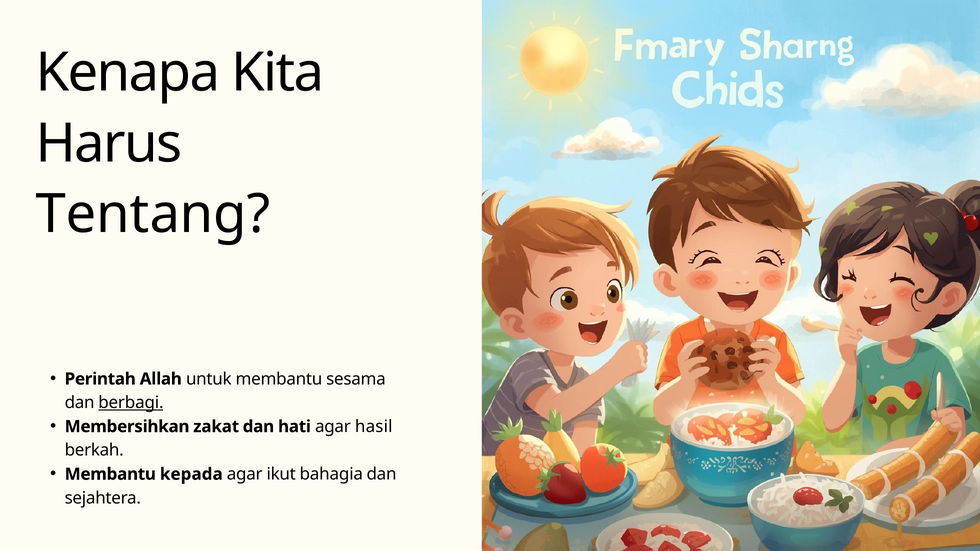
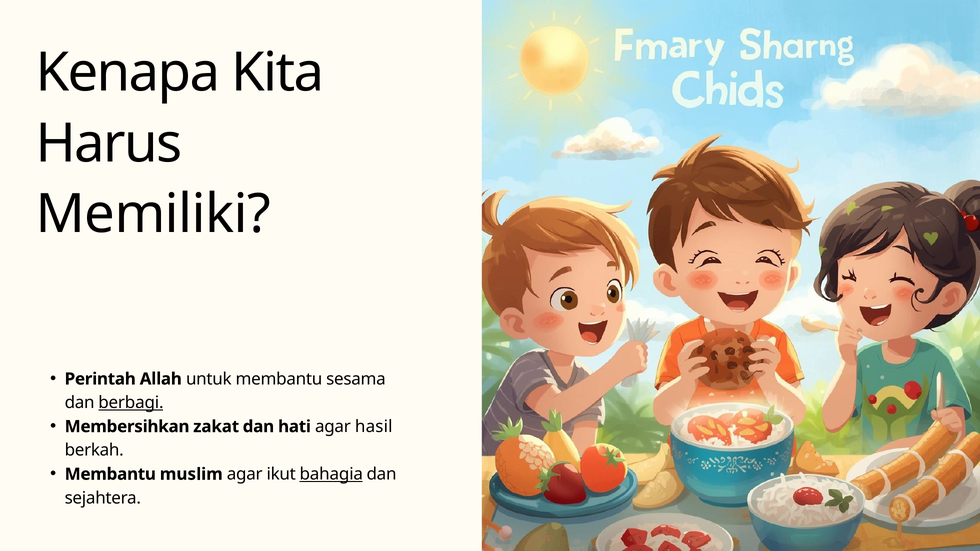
Tentang: Tentang -> Memiliki (153, 215)
kepada: kepada -> muslim (191, 474)
bahagia underline: none -> present (331, 474)
